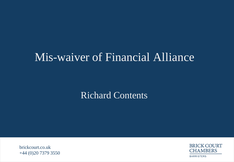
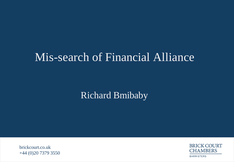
Mis-waiver: Mis-waiver -> Mis-search (62, 57)
Contents: Contents -> Bmibaby (131, 95)
